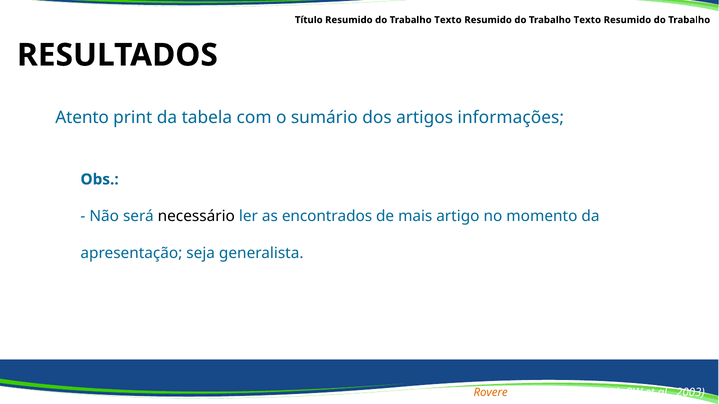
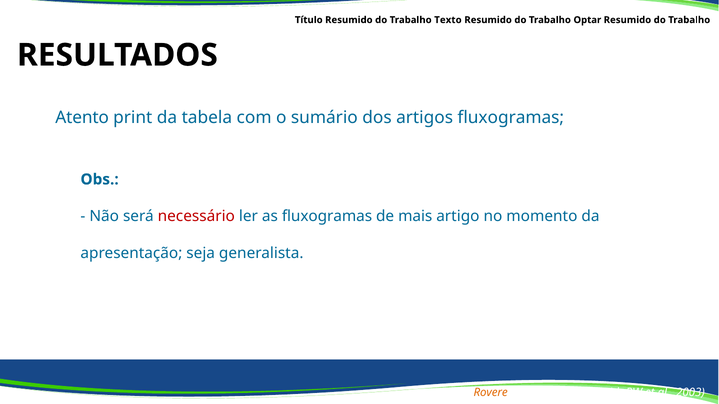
Texto: Texto -> Optar (587, 20)
artigos informações: informações -> fluxogramas (511, 118)
necessário colour: black -> red (196, 216)
as encontrados: encontrados -> fluxogramas (327, 216)
